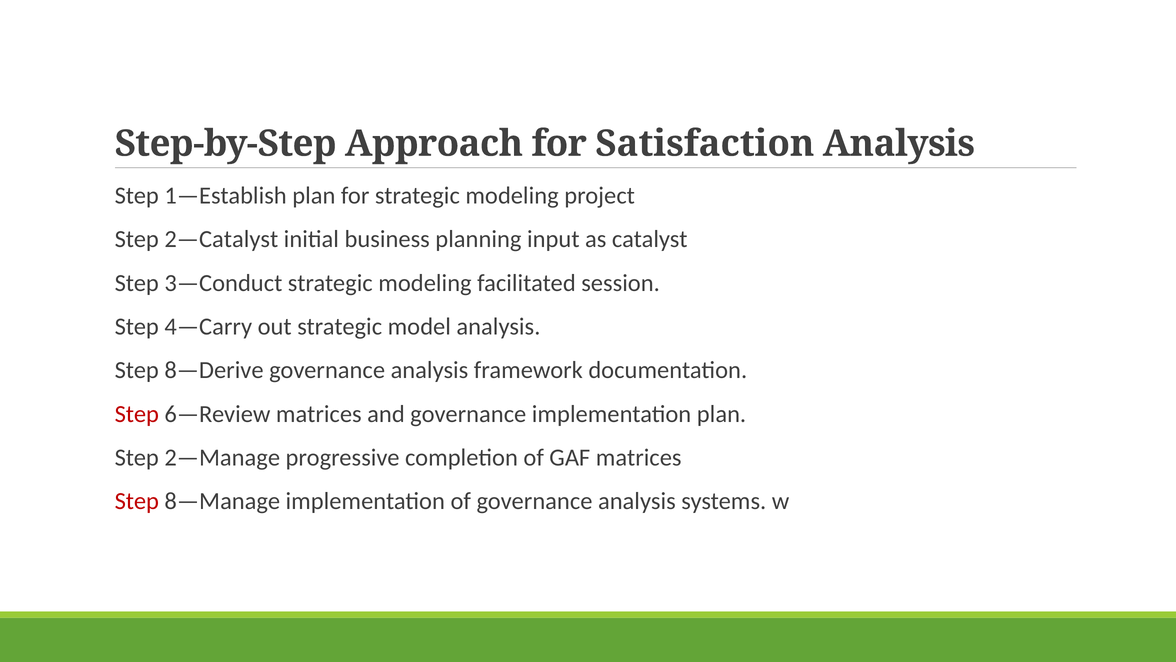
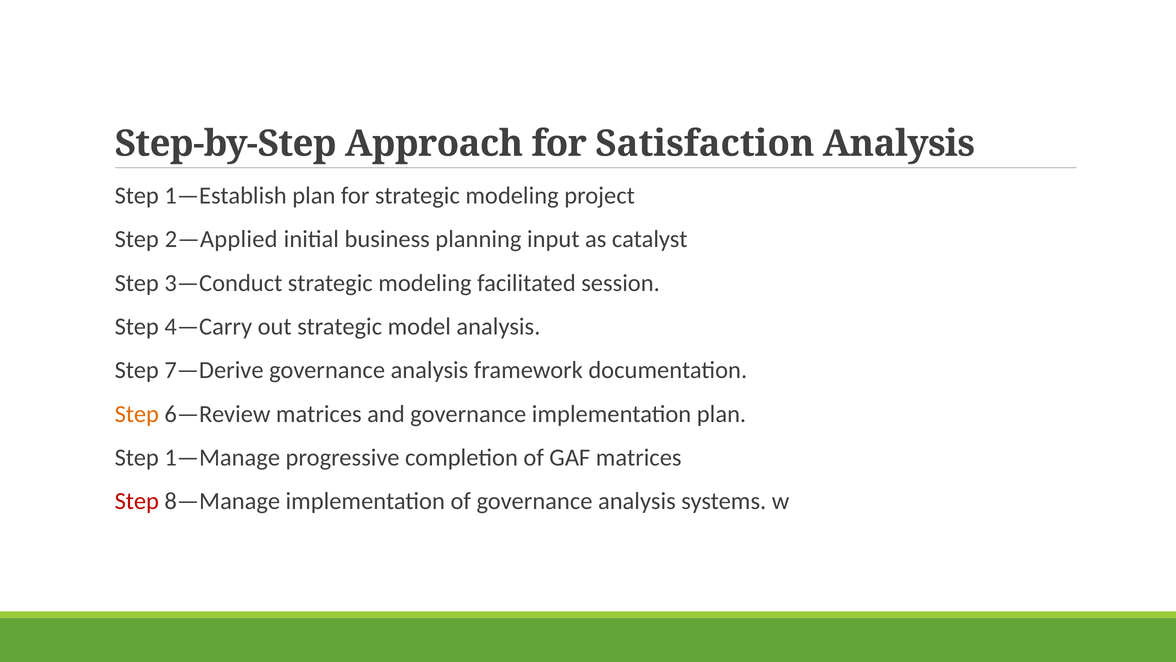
2—Catalyst: 2—Catalyst -> 2—Applied (221, 239)
8—Derive: 8—Derive -> 7—Derive (214, 370)
Step colour: red -> orange (137, 414)
2—Manage: 2—Manage -> 1—Manage (222, 457)
